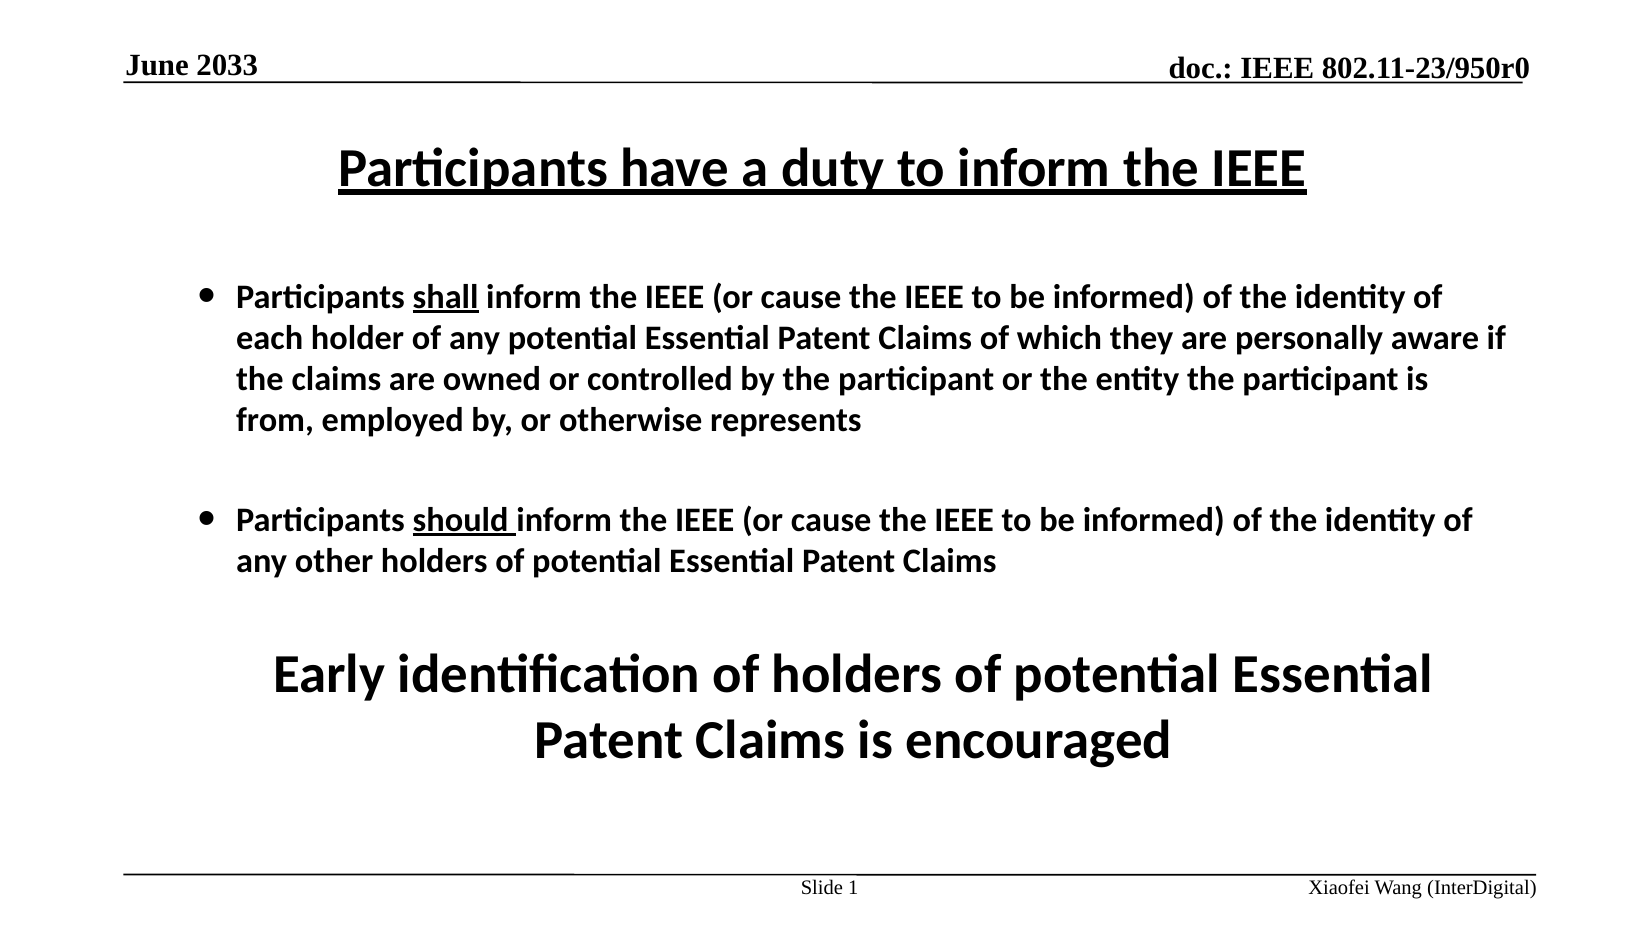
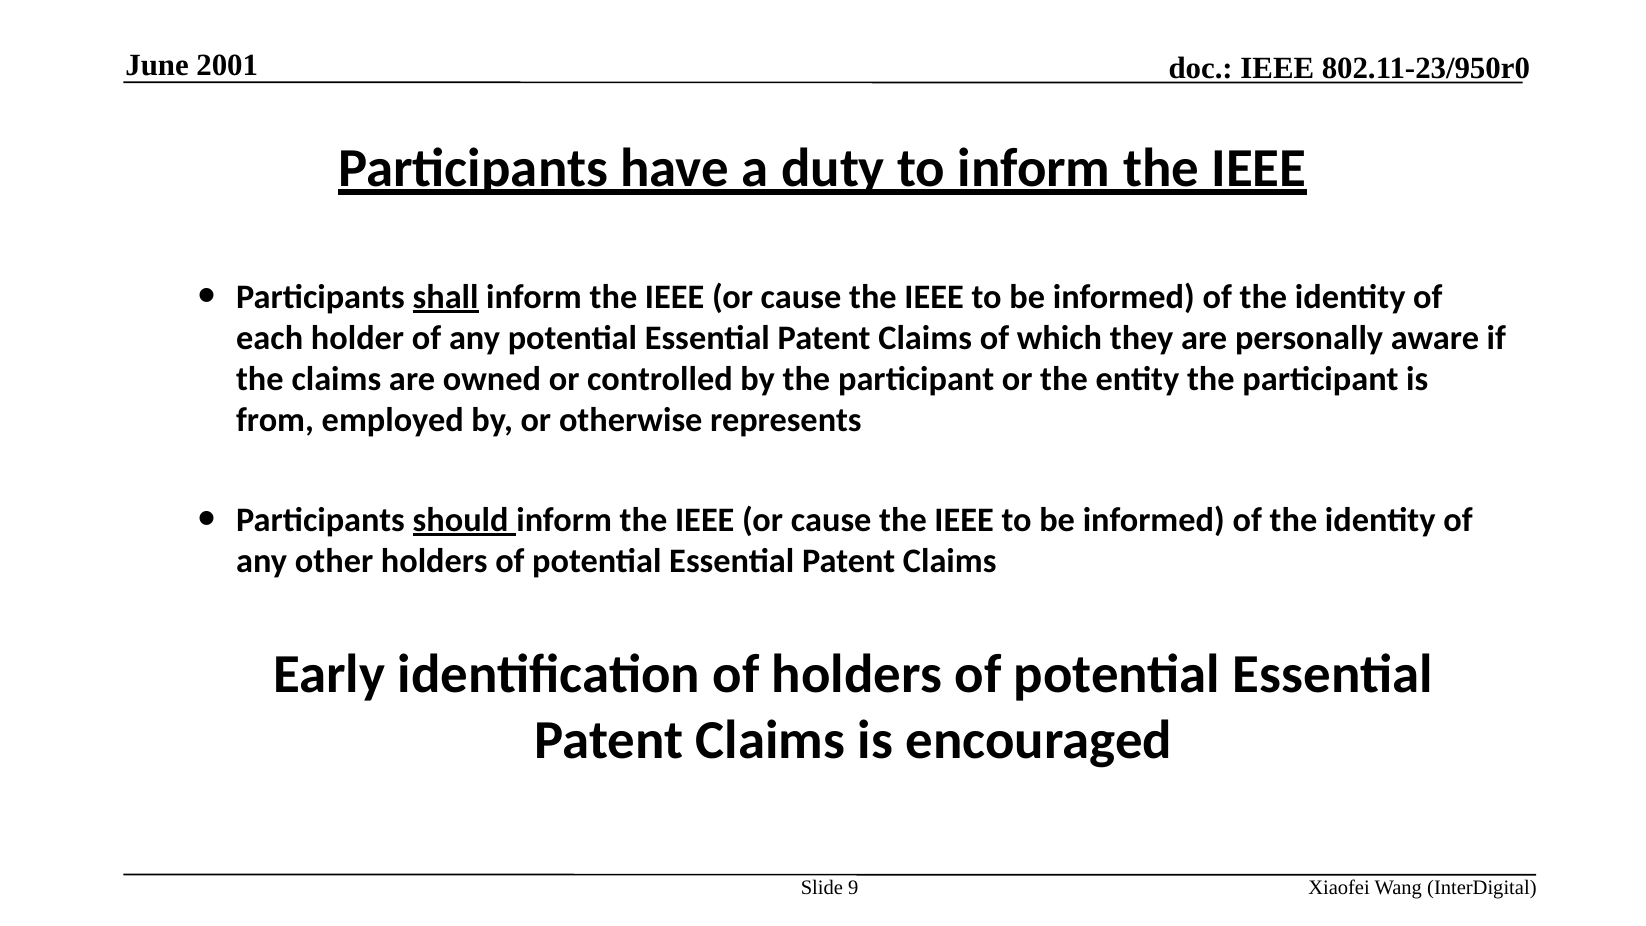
2033: 2033 -> 2001 (227, 65)
1: 1 -> 9 (853, 888)
